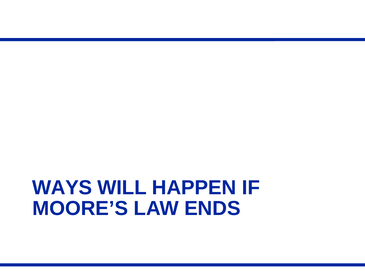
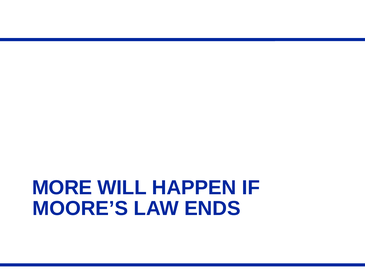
WAYS: WAYS -> MORE (62, 188)
